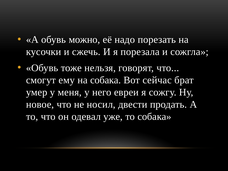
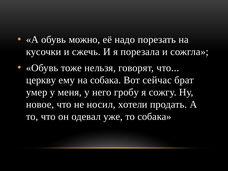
смогут: смогут -> церкву (41, 80)
евреи: евреи -> гробу (126, 92)
двести: двести -> хотели (133, 104)
